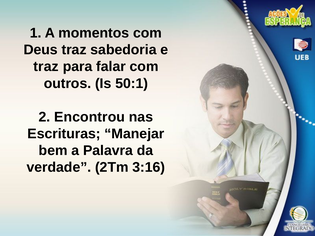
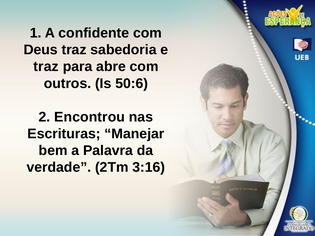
momentos: momentos -> confidente (94, 33)
falar: falar -> abre (111, 67)
50:1: 50:1 -> 50:6 (132, 83)
